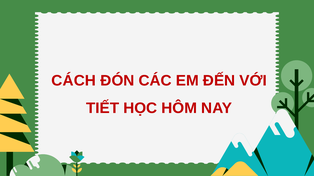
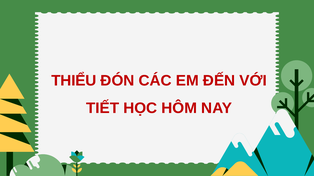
CÁCH: CÁCH -> THIỂU (74, 81)
